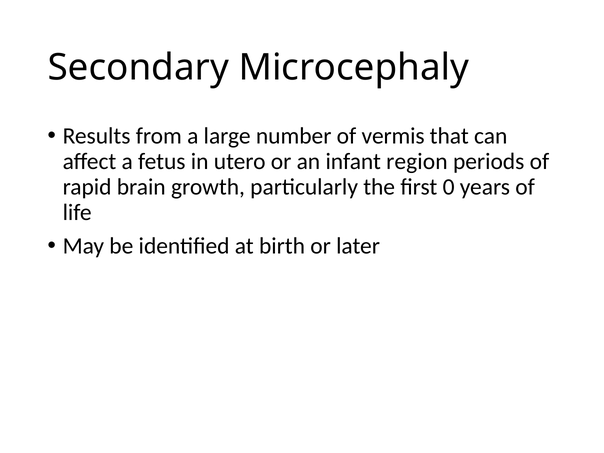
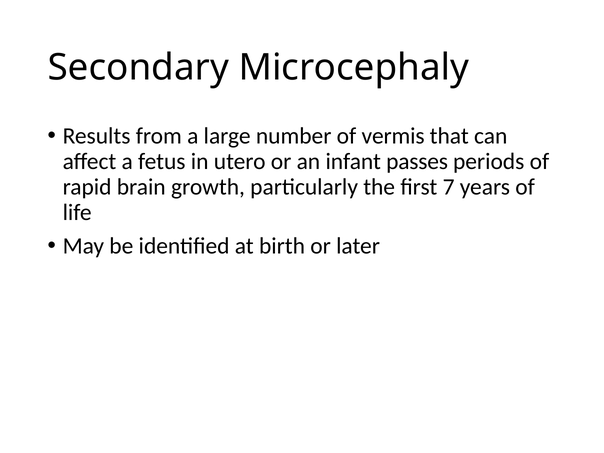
region: region -> passes (417, 162)
0: 0 -> 7 (449, 187)
